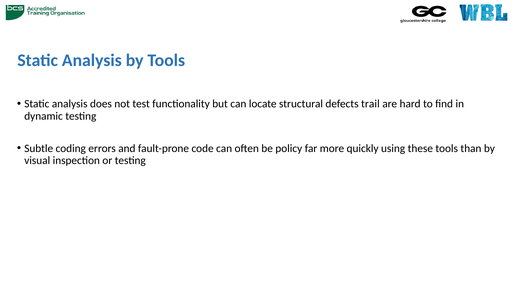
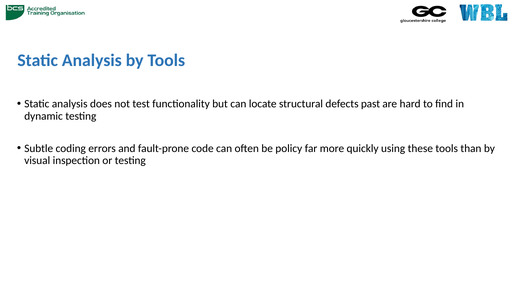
trail: trail -> past (371, 104)
